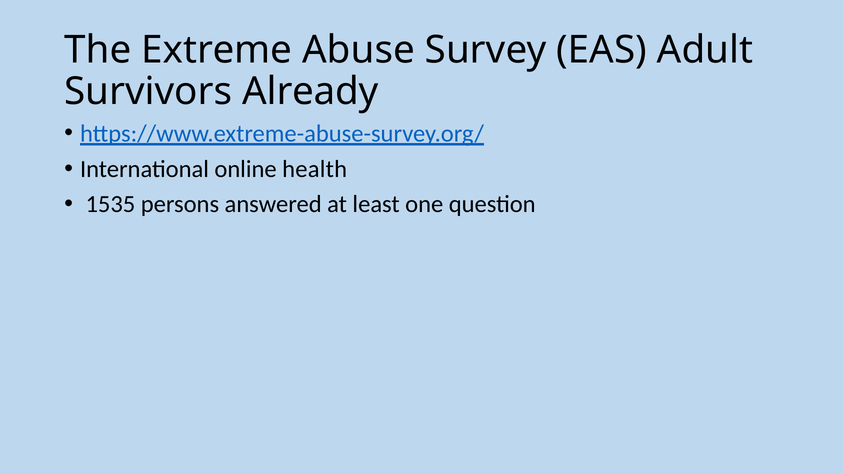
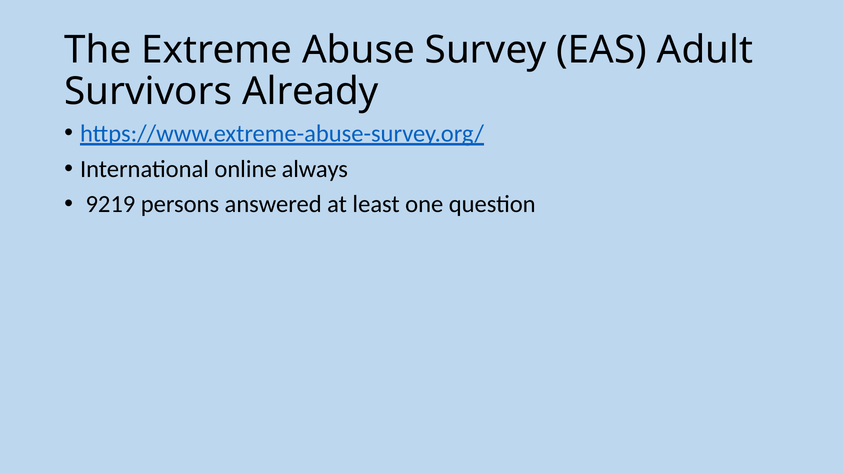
health: health -> always (315, 169)
1535: 1535 -> 9219 (110, 204)
